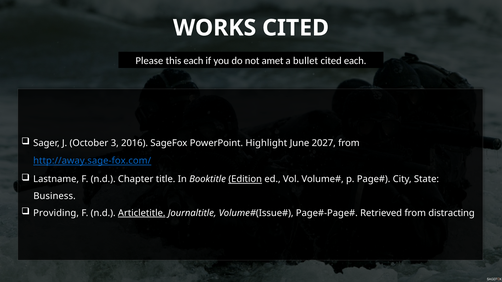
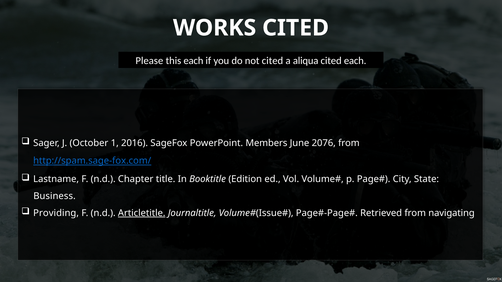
not amet: amet -> cited (272, 61)
bullet: bullet -> aliqua (306, 61)
3: 3 -> 1 (115, 143)
Highlight: Highlight -> Members (266, 143)
2027: 2027 -> 2076 (324, 143)
http://away.sage-fox.com/: http://away.sage-fox.com/ -> http://spam.sage-fox.com/ (92, 161)
Edition underline: present -> none (245, 179)
distracting: distracting -> navigating (451, 213)
